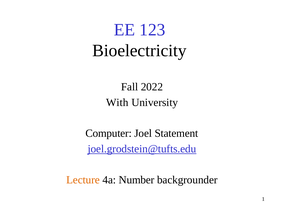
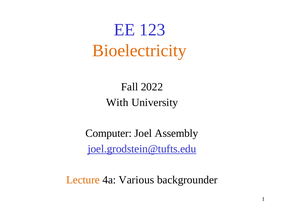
Bioelectricity colour: black -> orange (140, 51)
Statement: Statement -> Assembly (176, 133)
Number: Number -> Various (136, 180)
